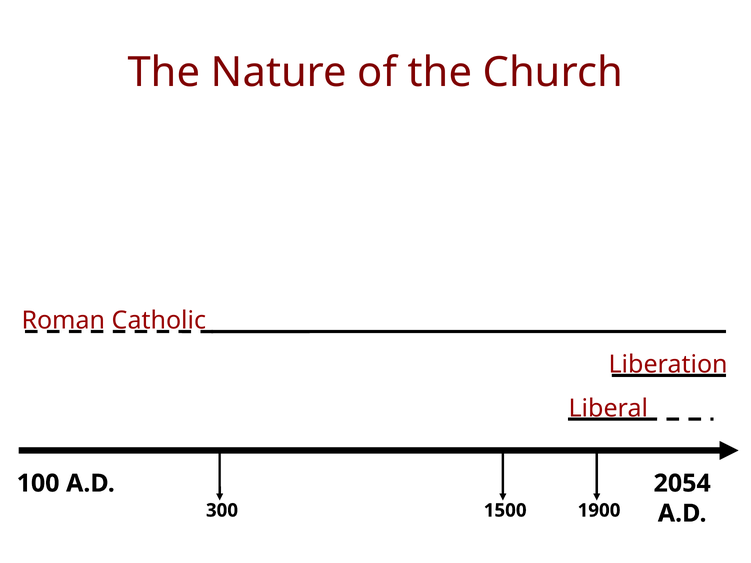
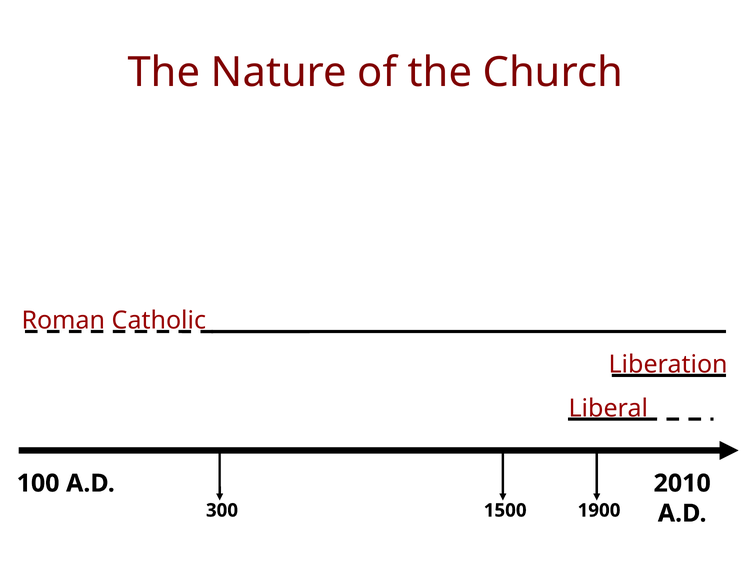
2054: 2054 -> 2010 (682, 484)
